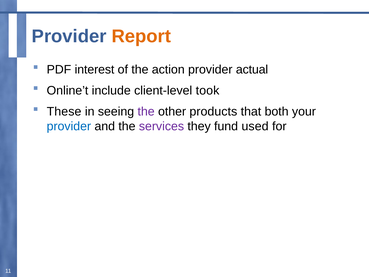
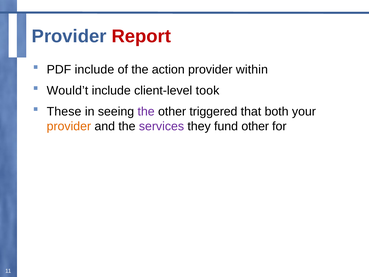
Report colour: orange -> red (141, 36)
PDF interest: interest -> include (94, 70)
actual: actual -> within (252, 70)
Online’t: Online’t -> Would’t (67, 90)
products: products -> triggered (213, 111)
provider colour: blue -> orange (69, 126)
fund used: used -> other (255, 126)
